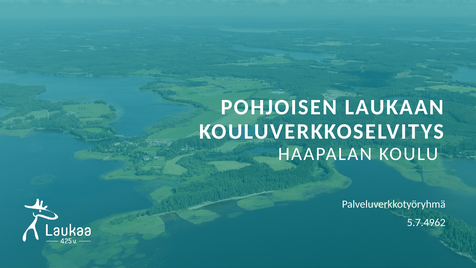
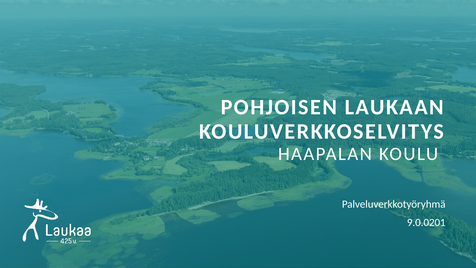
5.7.4962: 5.7.4962 -> 9.0.0201 (426, 222)
